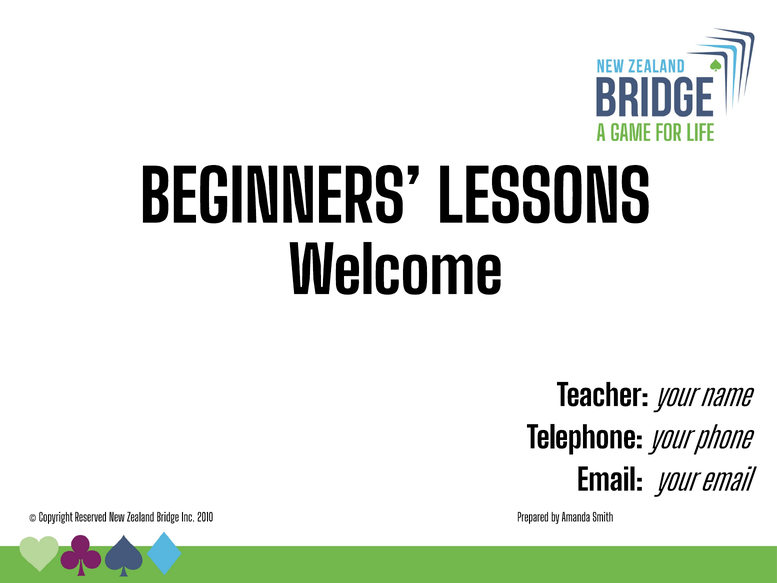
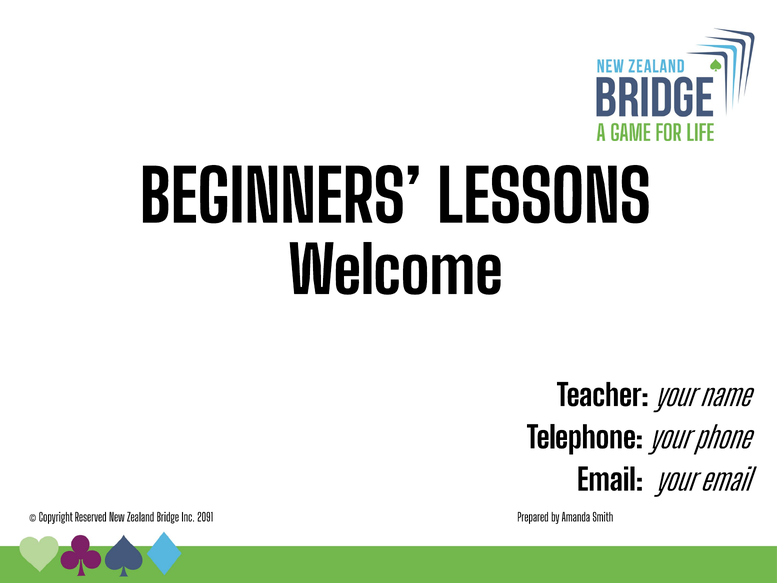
2010: 2010 -> 2091 (205, 517)
